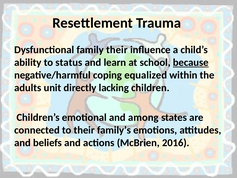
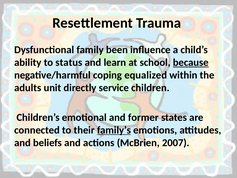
family their: their -> been (117, 50)
lacking: lacking -> service (114, 88)
among: among -> former (143, 117)
family’s underline: none -> present (114, 130)
2016: 2016 -> 2007 (176, 143)
